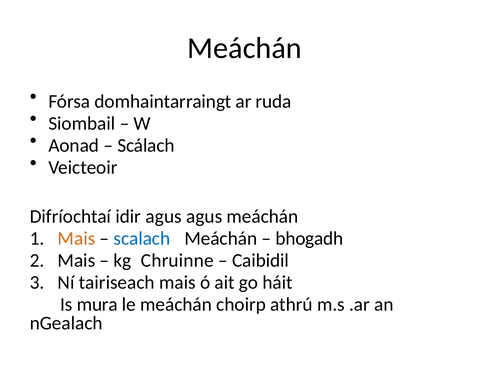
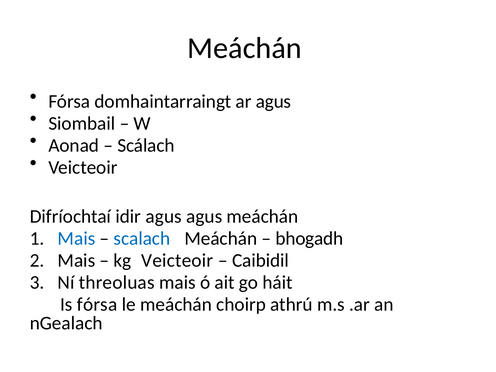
ar ruda: ruda -> agus (273, 101)
Mais colour: orange -> blue (76, 238)
kg Chruinne: Chruinne -> Veicteoir (177, 260)
tairiseach: tairiseach -> threoluas (117, 282)
Is mura: mura -> fórsa (97, 304)
